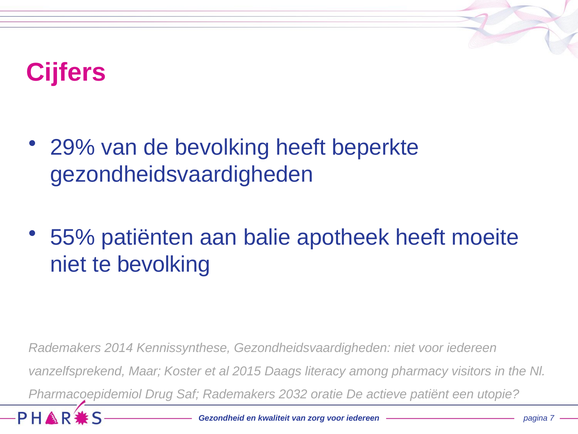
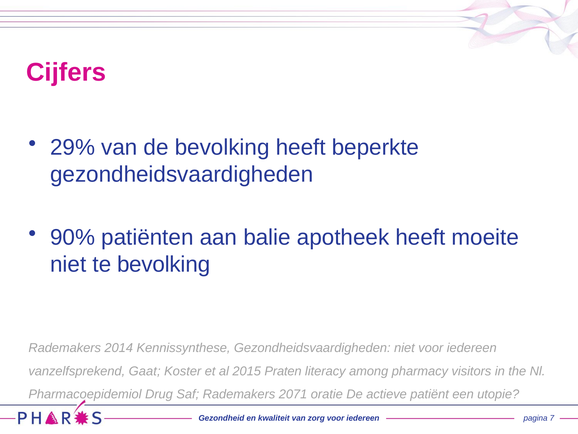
55%: 55% -> 90% (73, 237)
Maar: Maar -> Gaat (145, 371)
Daags: Daags -> Praten (283, 371)
2032: 2032 -> 2071 (293, 394)
